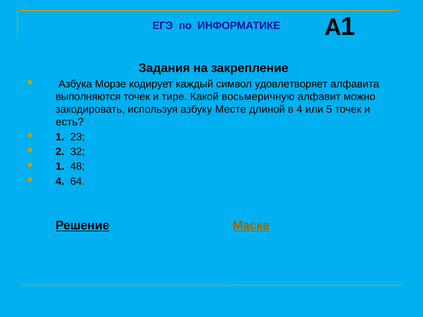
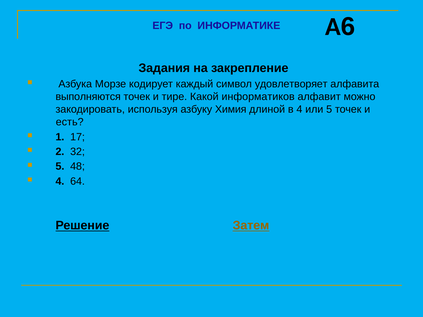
1: 1 -> 6 (348, 27)
восьмеричную: восьмеричную -> информатиков (258, 97)
Месте: Месте -> Химия (231, 110)
23: 23 -> 17 (78, 137)
1: 1 -> 5 (60, 167)
Маске: Маске -> Затем (251, 226)
